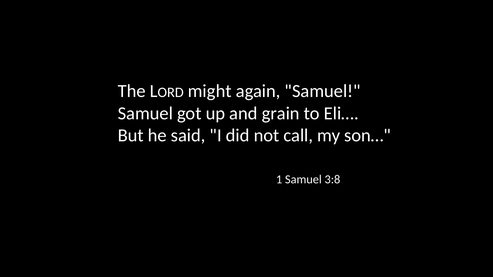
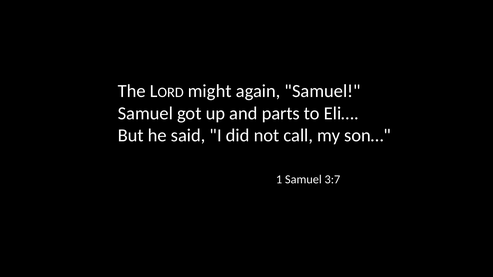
grain: grain -> parts (281, 113)
3:8: 3:8 -> 3:7 (332, 180)
